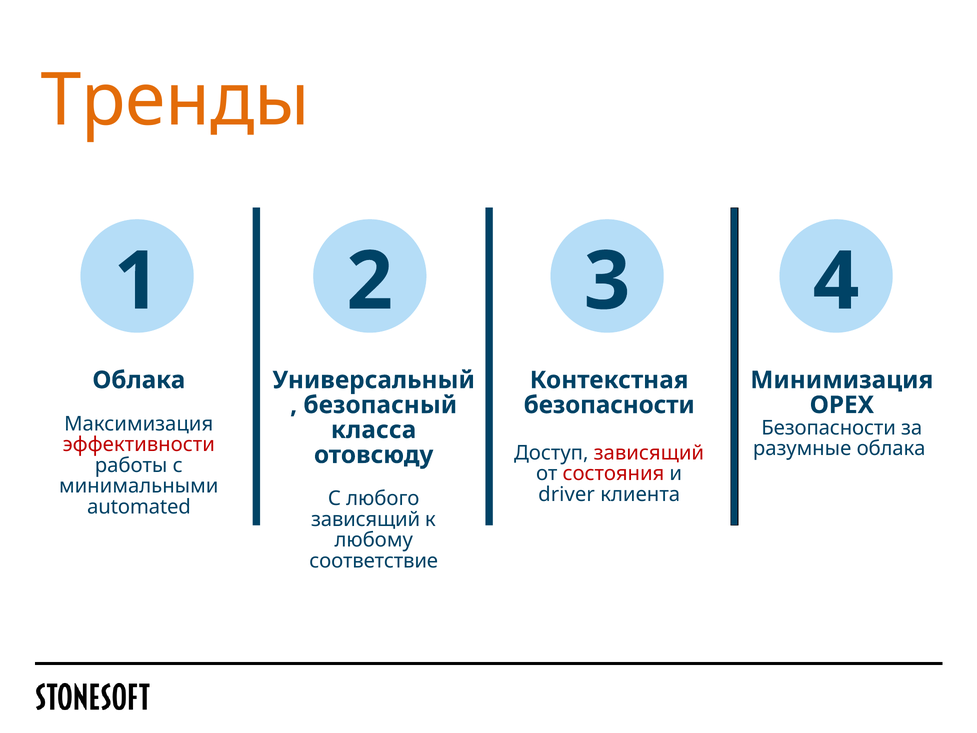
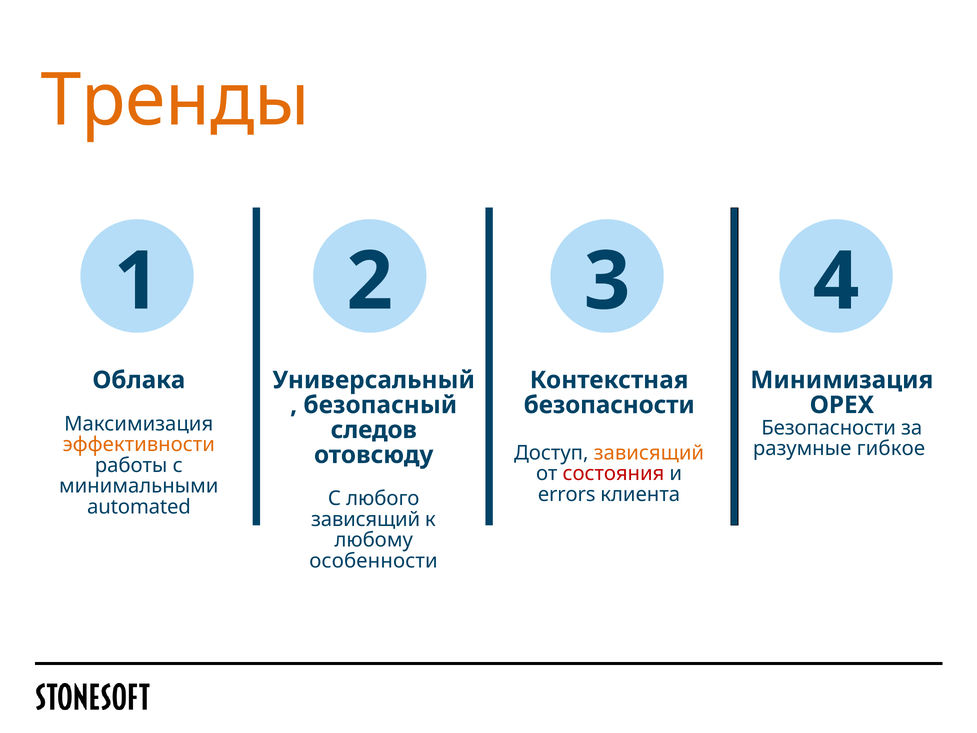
класса: класса -> следов (374, 430)
эффективности colour: red -> orange (139, 444)
разумные облака: облака -> гибкое (891, 449)
зависящий colour: red -> orange (649, 453)
driver: driver -> errors (567, 494)
соответствие: соответствие -> особенности (374, 561)
